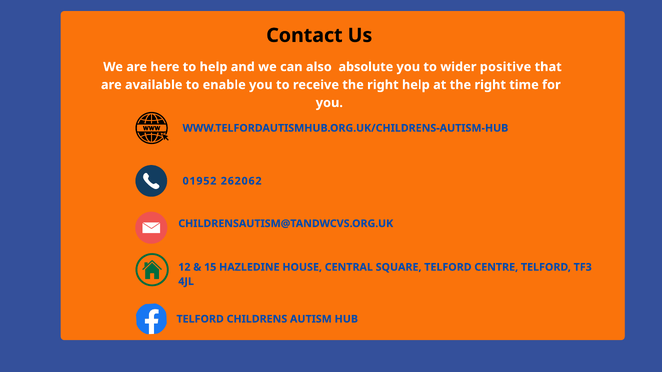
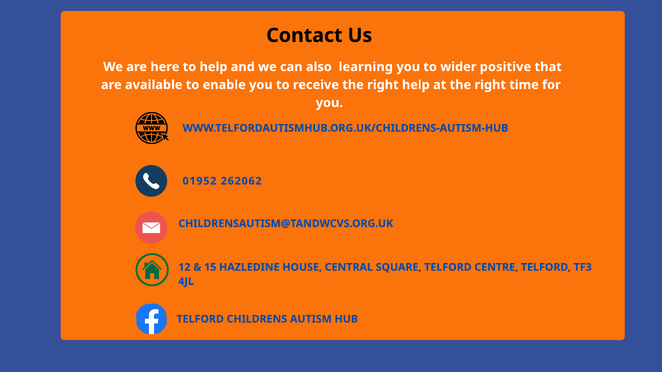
absolute: absolute -> learning (366, 67)
